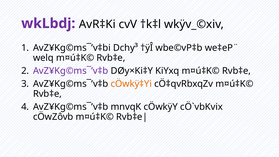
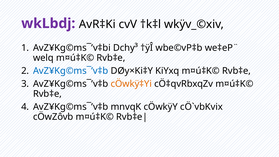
AvZ¥Kg©ms¯’v‡b colour: purple -> blue (71, 71)
